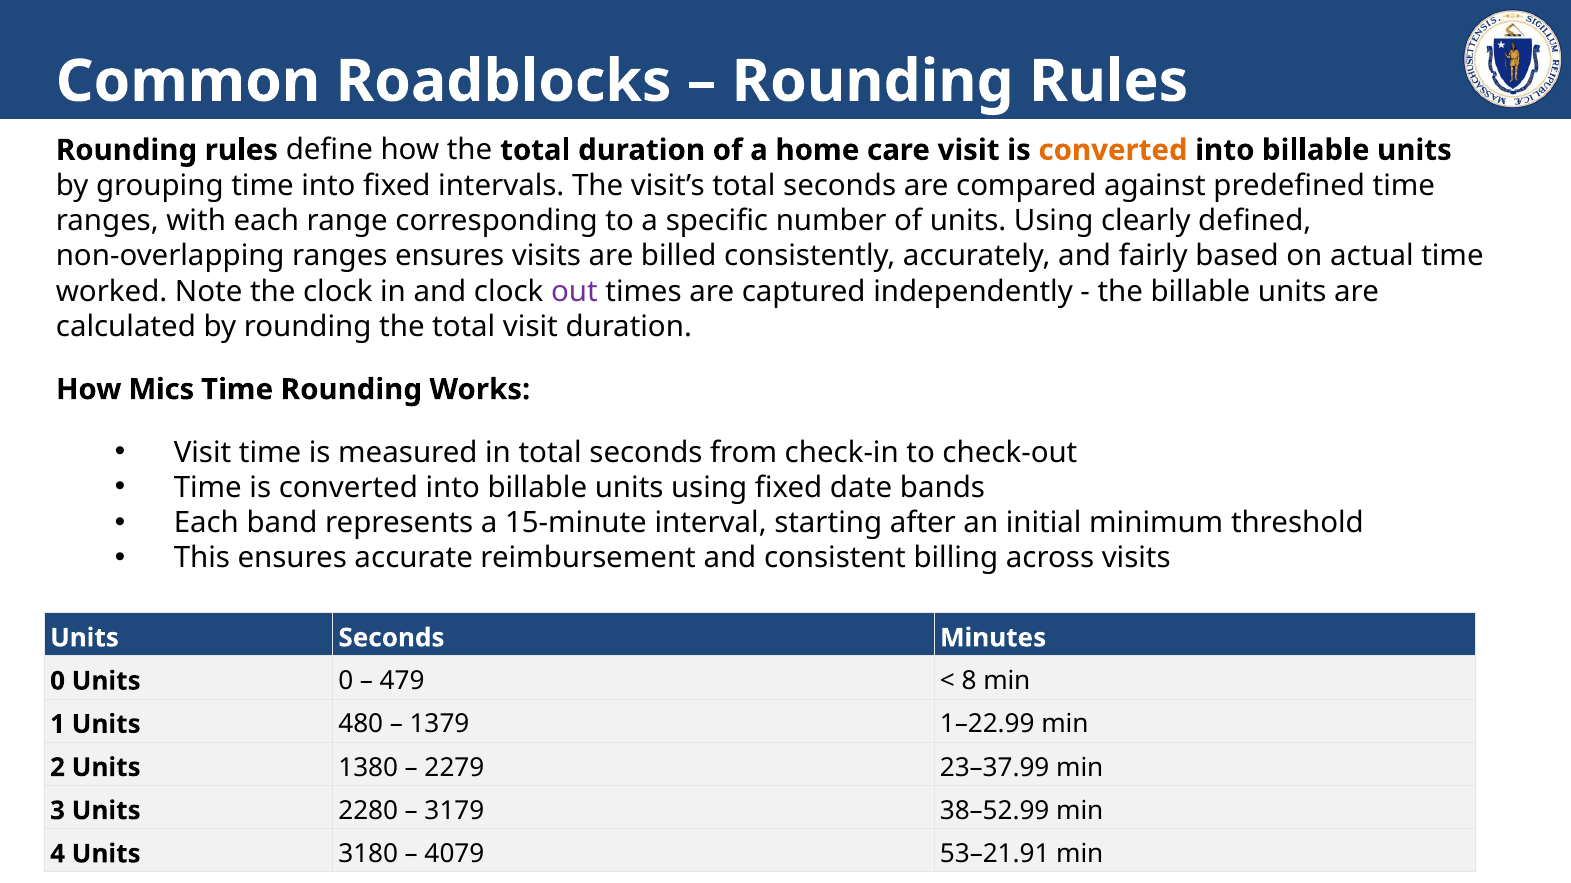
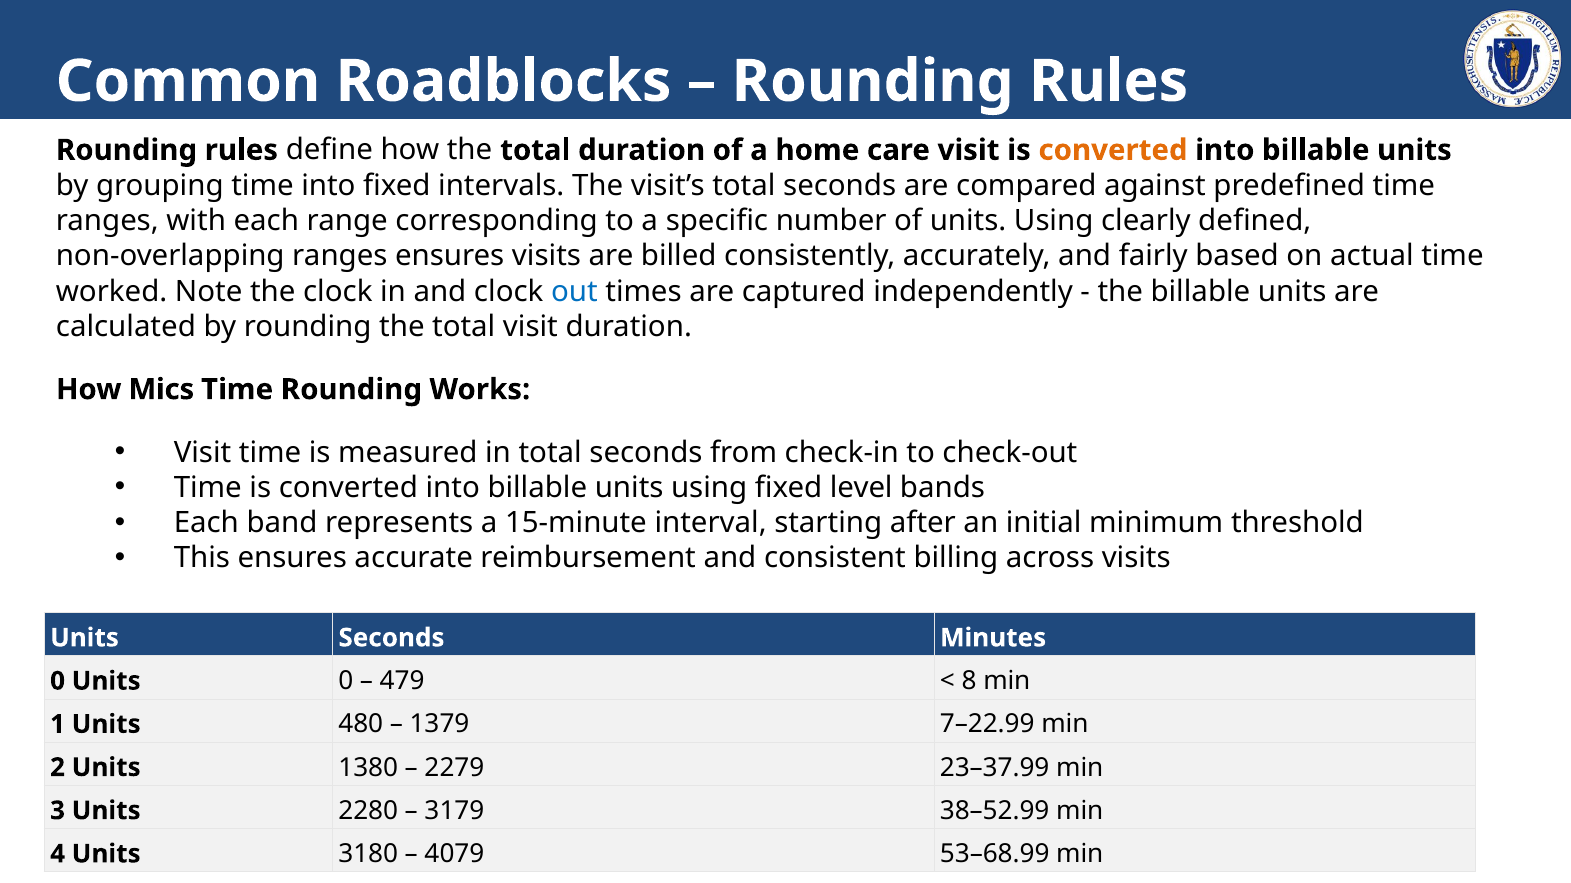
out colour: purple -> blue (574, 292)
date: date -> level (861, 488)
1–22.99: 1–22.99 -> 7–22.99 (987, 725)
53–21.91: 53–21.91 -> 53–68.99 (995, 854)
